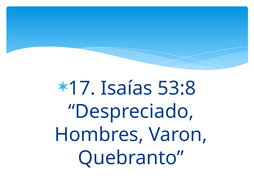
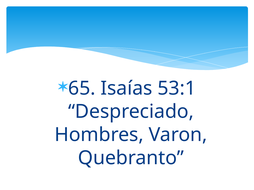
17: 17 -> 65 (82, 89)
53:8: 53:8 -> 53:1 (177, 89)
